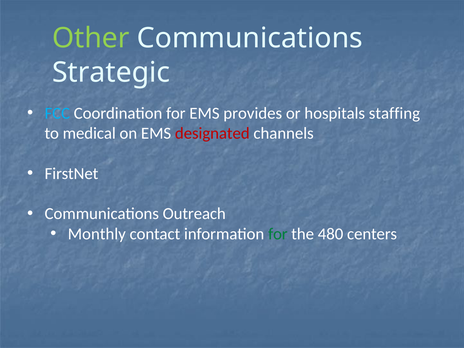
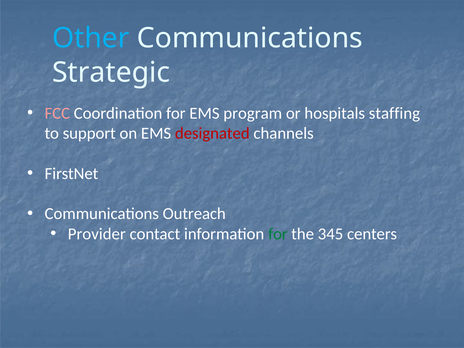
Other colour: light green -> light blue (91, 38)
FCC colour: light blue -> pink (57, 113)
provides: provides -> program (253, 113)
medical: medical -> support (89, 133)
Monthly: Monthly -> Provider (97, 234)
480: 480 -> 345 (331, 234)
